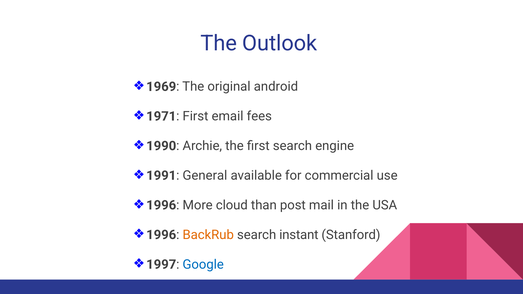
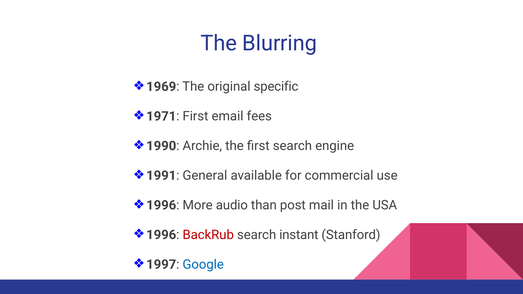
Outlook: Outlook -> Blurring (280, 43)
android: android -> specific (276, 87)
cloud: cloud -> audio (232, 205)
BackRub colour: orange -> red (208, 235)
